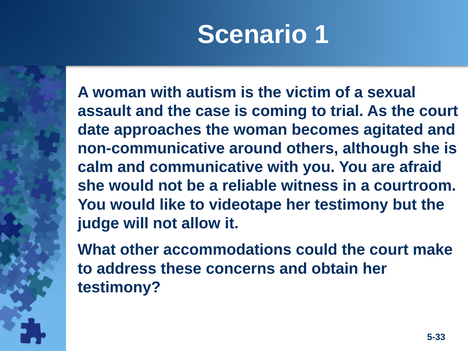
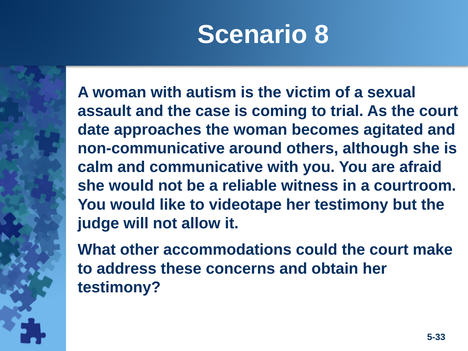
1: 1 -> 8 (322, 34)
